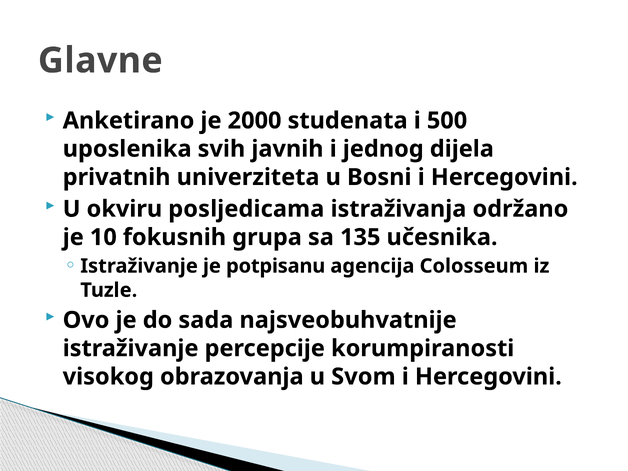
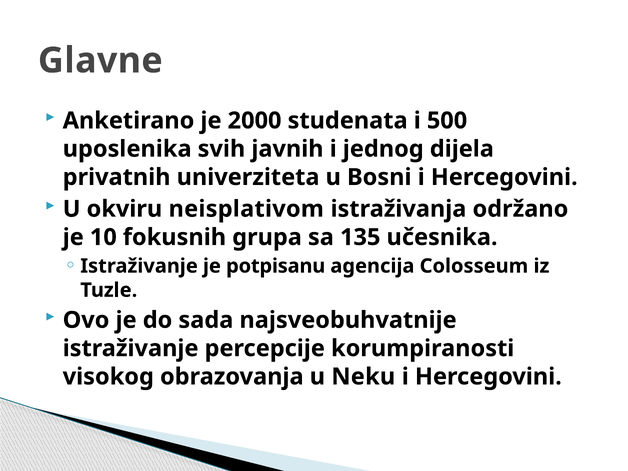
posljedicama: posljedicama -> neisplativom (246, 209)
Svom: Svom -> Neku (363, 377)
